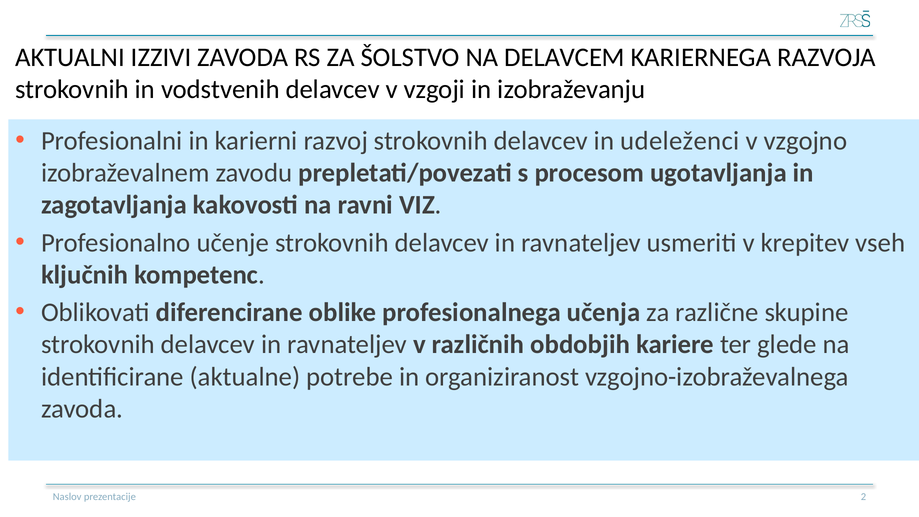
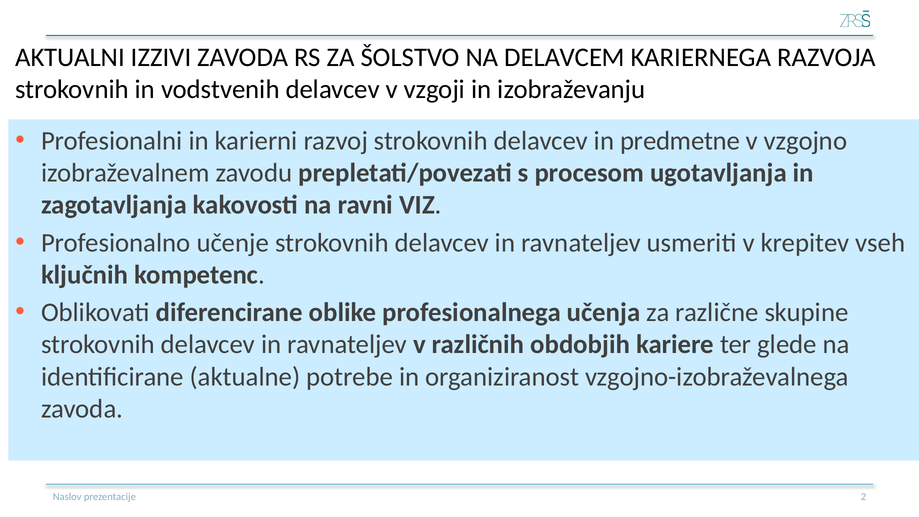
udeleženci: udeleženci -> predmetne (680, 141)
